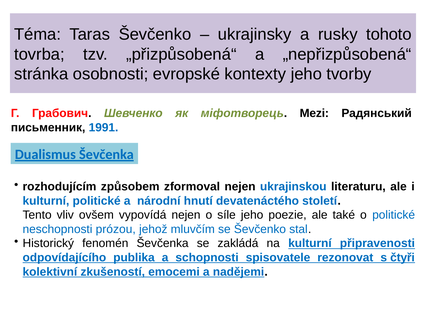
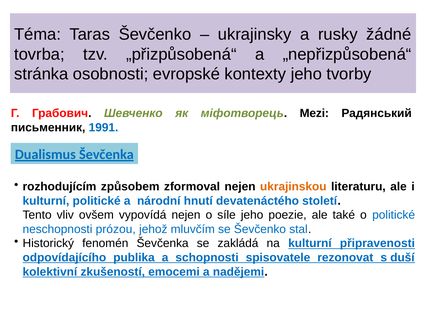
tohoto: tohoto -> žádné (389, 35)
ukrajinskou colour: blue -> orange (293, 187)
čtyři: čtyři -> duší (402, 258)
